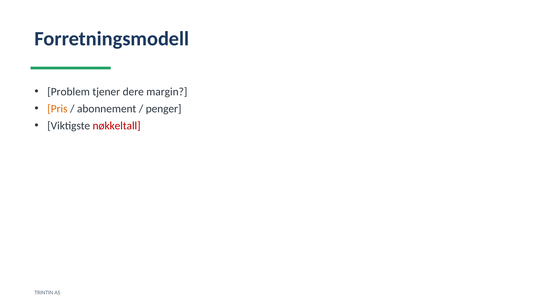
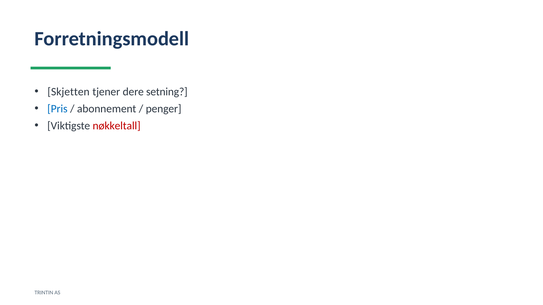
Problem: Problem -> Skjetten (69, 92)
margin: margin -> setning (167, 92)
Pris colour: orange -> blue (57, 109)
